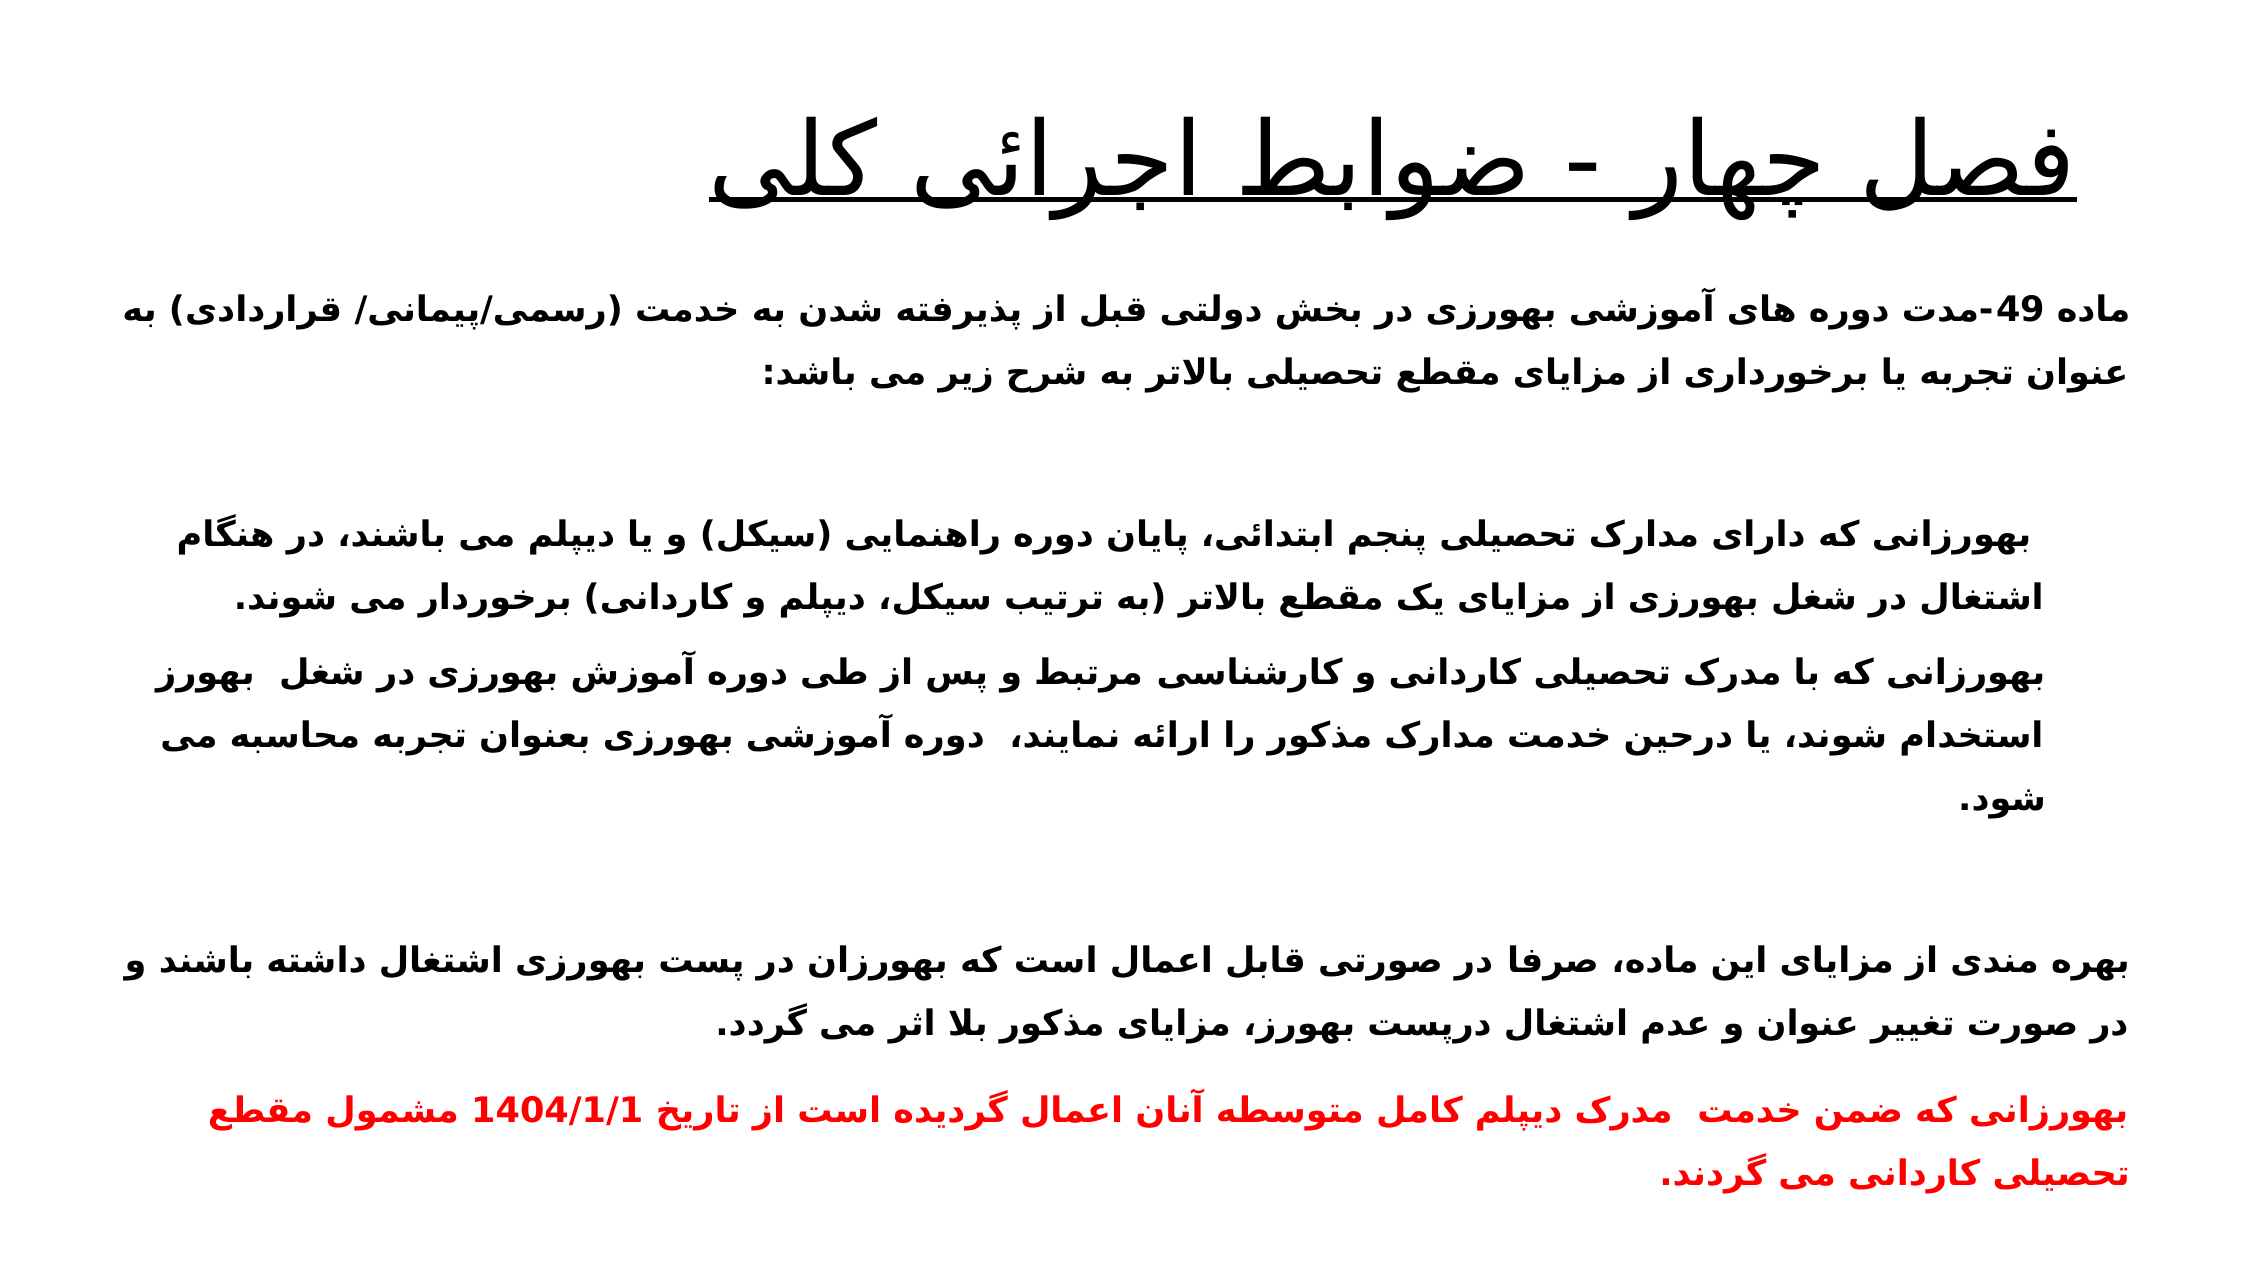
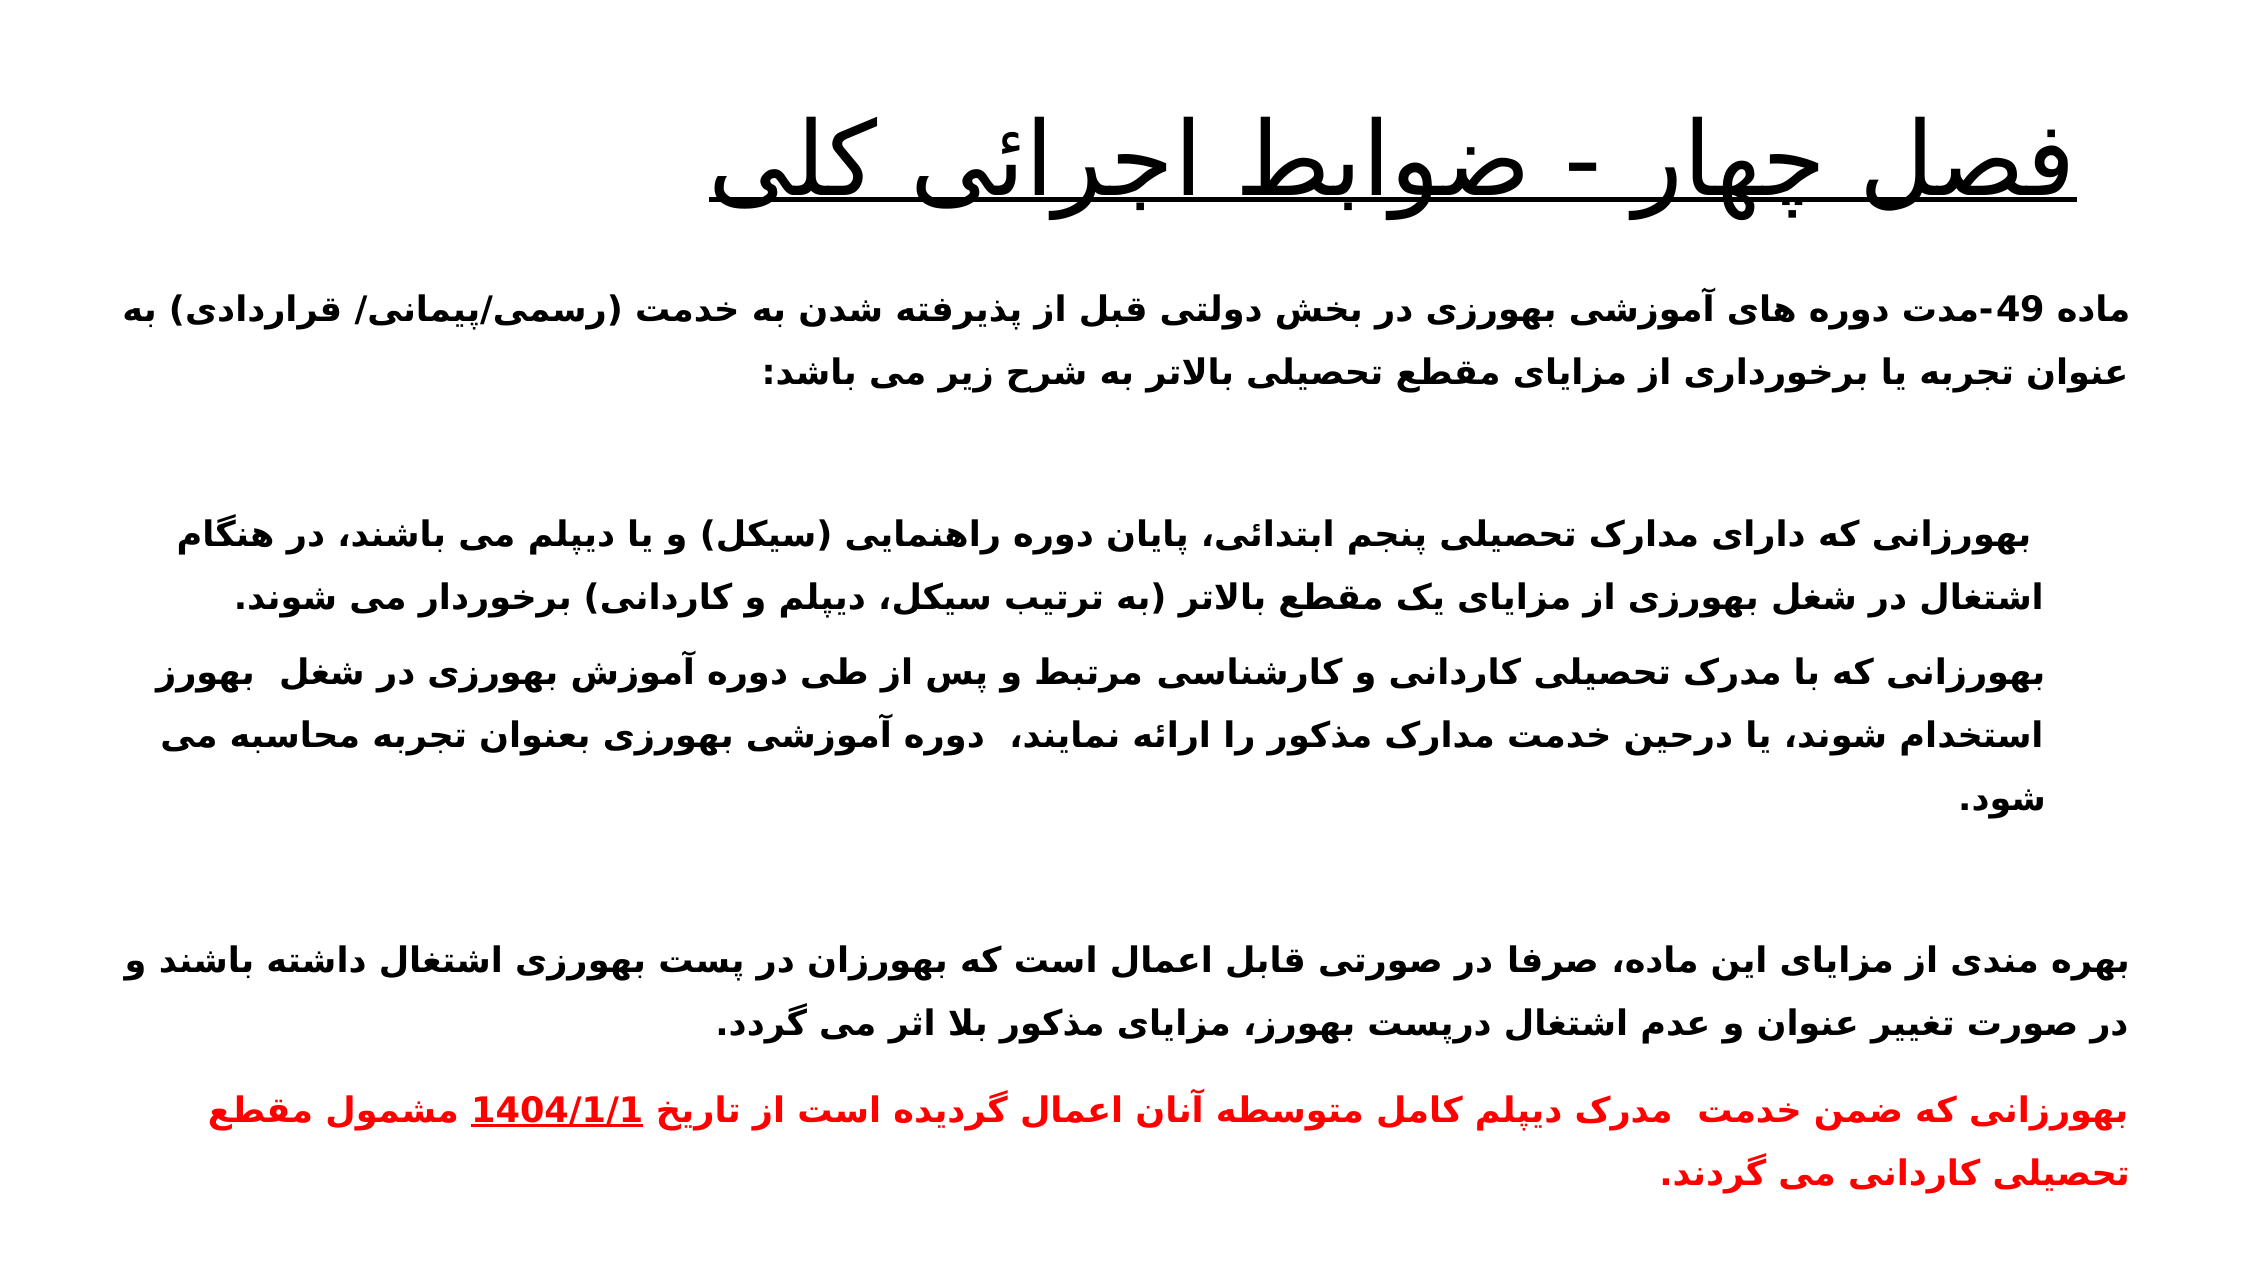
1404/1/1 underline: none -> present (557, 1110)
